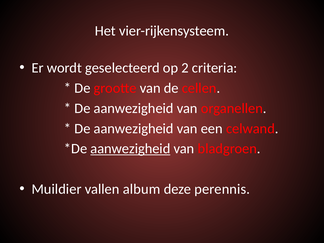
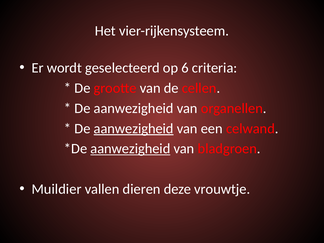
2: 2 -> 6 (185, 68)
aanwezigheid underline: none -> present (134, 129)
album: album -> dieren (142, 189)
perennis: perennis -> vrouwtje (222, 189)
